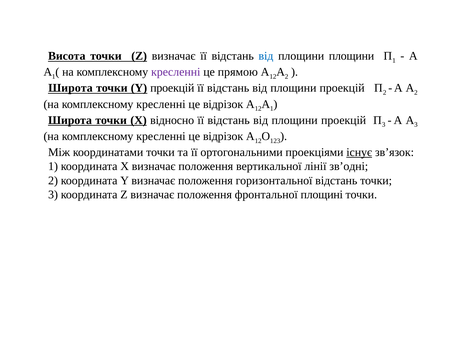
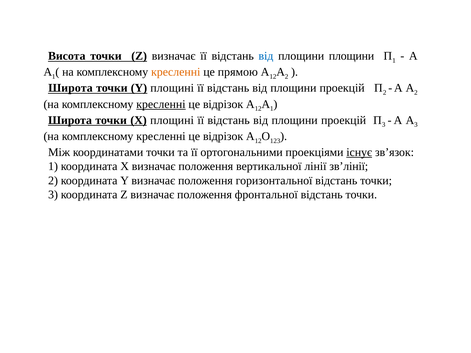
кресленні colour: purple -> orange (176, 72)
Y проекцій: проекцій -> площині (172, 88)
кресленні underline: none -> present (161, 104)
Х відносно: відносно -> площині (172, 120)
зв’одні: зв’одні -> зв’лінії (349, 167)
фронтальної площині: площині -> відстань (322, 195)
